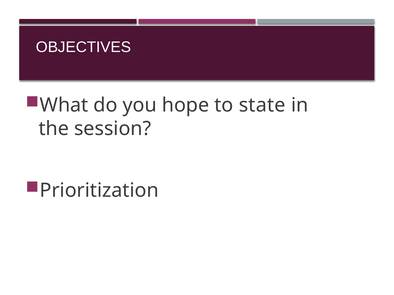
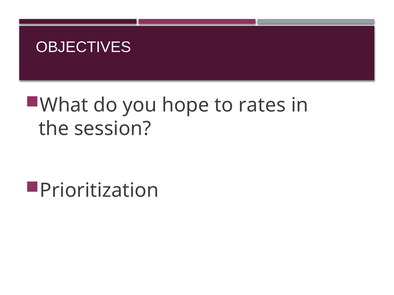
state: state -> rates (262, 105)
